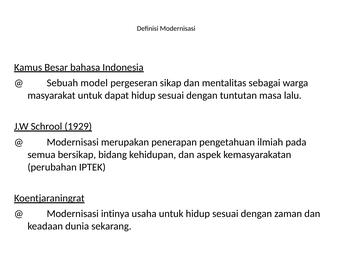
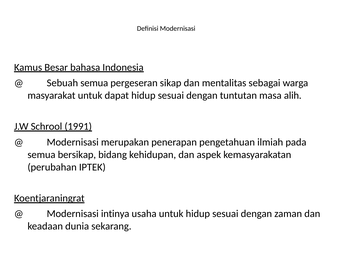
Sebuah model: model -> semua (94, 83)
lalu: lalu -> alih (293, 95)
1929: 1929 -> 1991 (78, 126)
